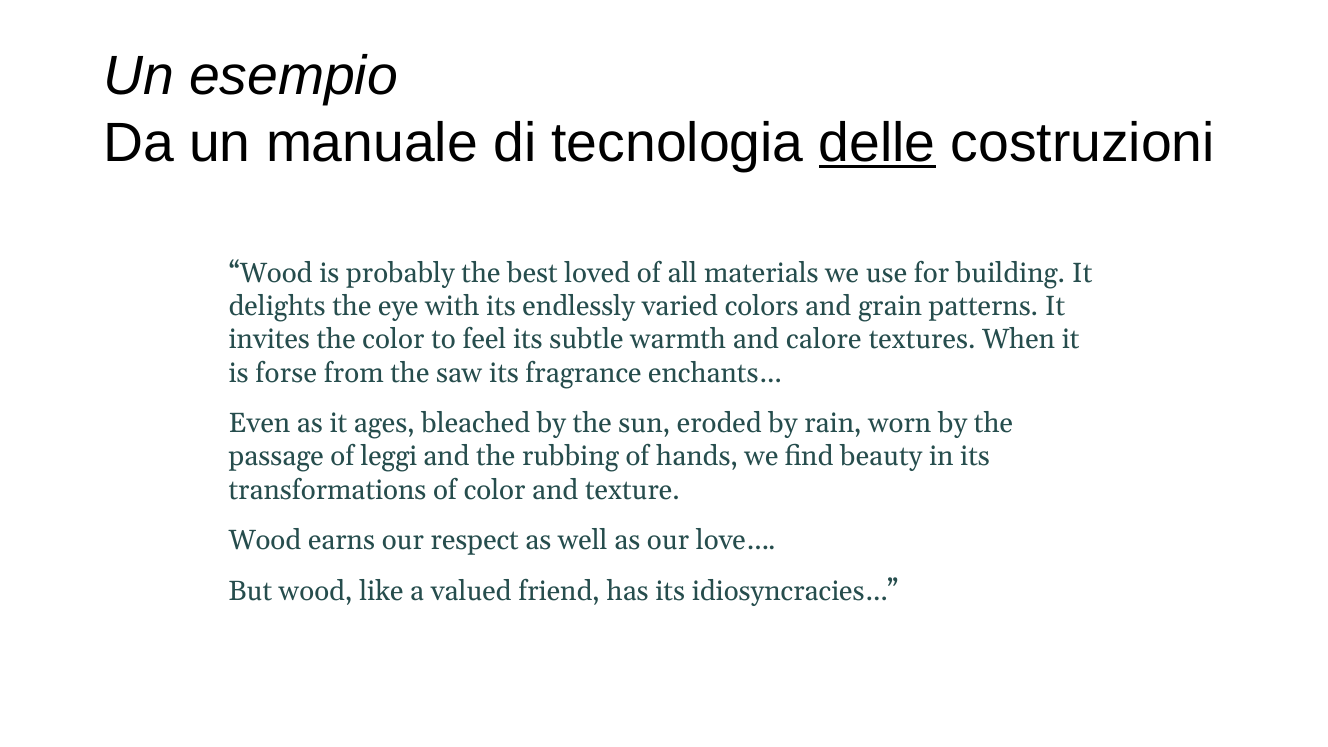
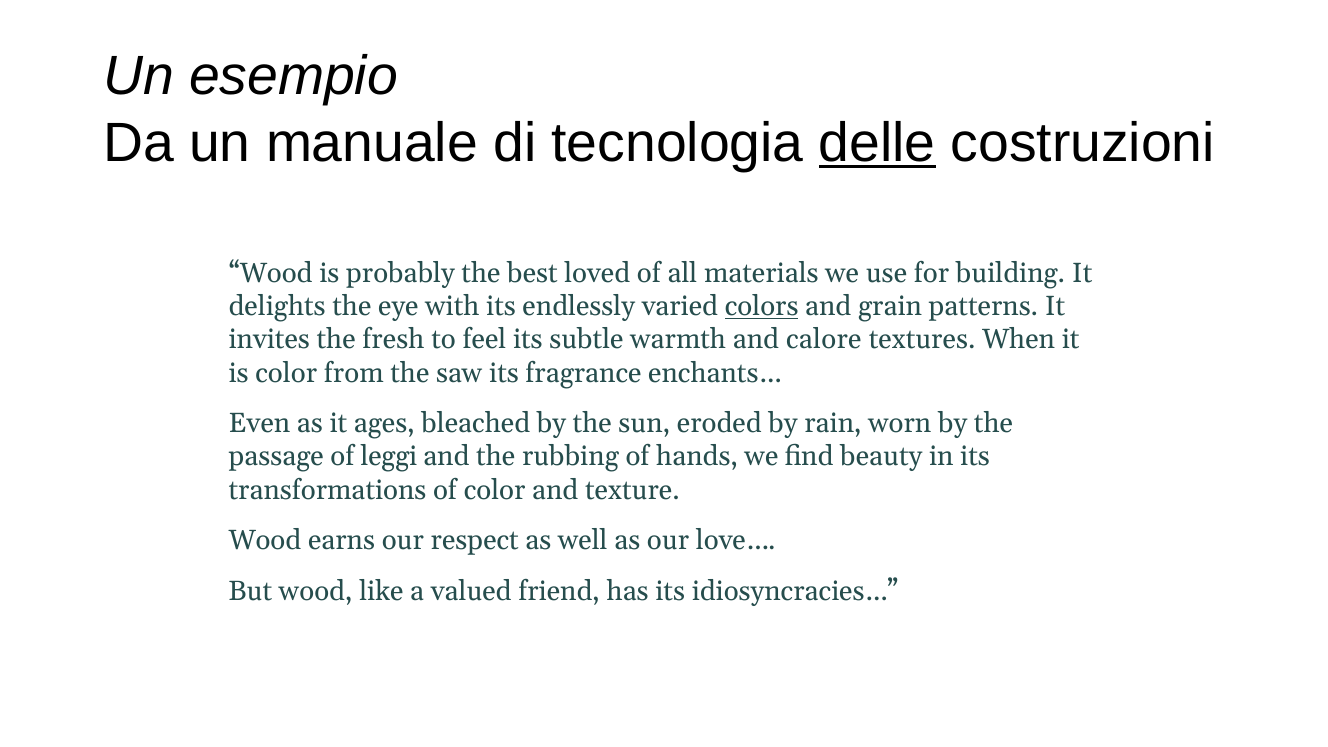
colors underline: none -> present (762, 307)
the color: color -> fresh (393, 340)
is forse: forse -> color (286, 373)
